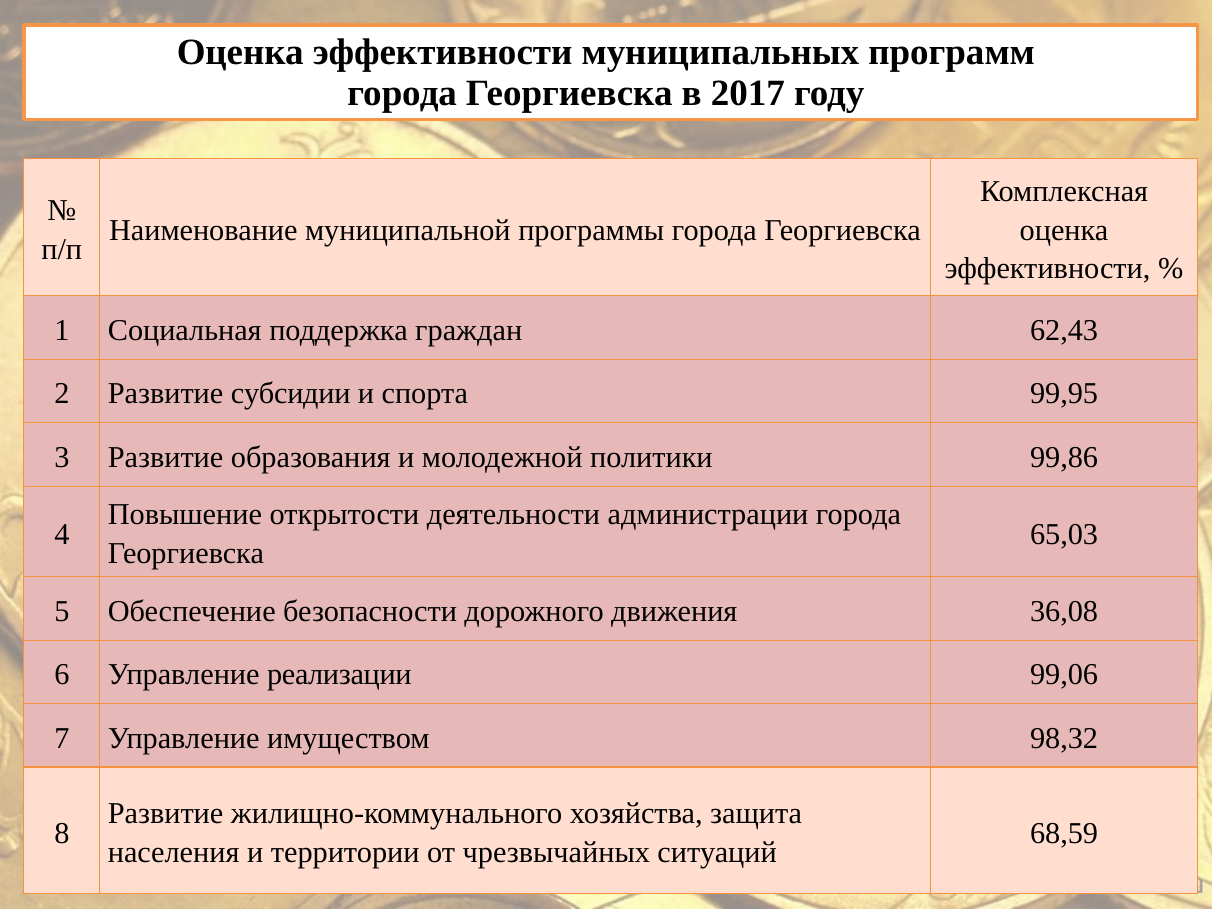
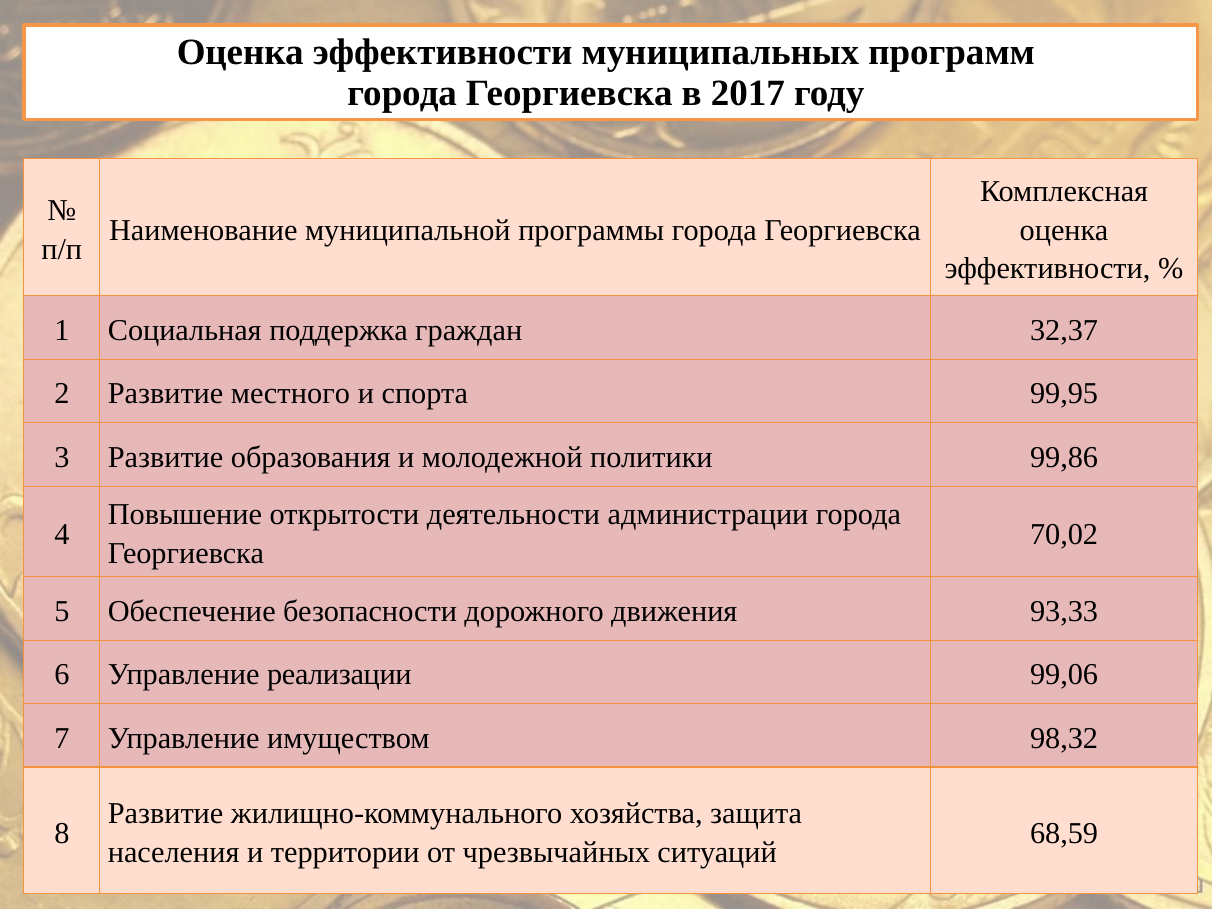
62,43: 62,43 -> 32,37 (1064, 330)
субсидии: субсидии -> местного (291, 394)
65,03: 65,03 -> 70,02 (1064, 534)
36,08: 36,08 -> 93,33 (1064, 611)
